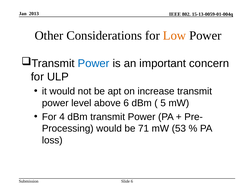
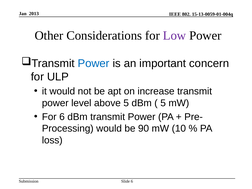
Low colour: orange -> purple (175, 36)
above 6: 6 -> 5 (126, 103)
For 4: 4 -> 6 (62, 117)
71: 71 -> 90 (144, 129)
53: 53 -> 10 (179, 129)
